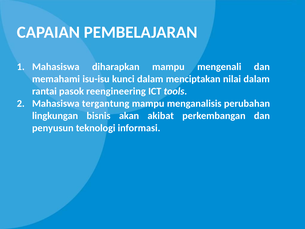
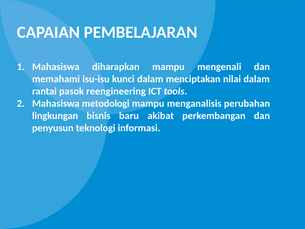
tergantung: tergantung -> metodologi (106, 103)
akan: akan -> baru (129, 116)
